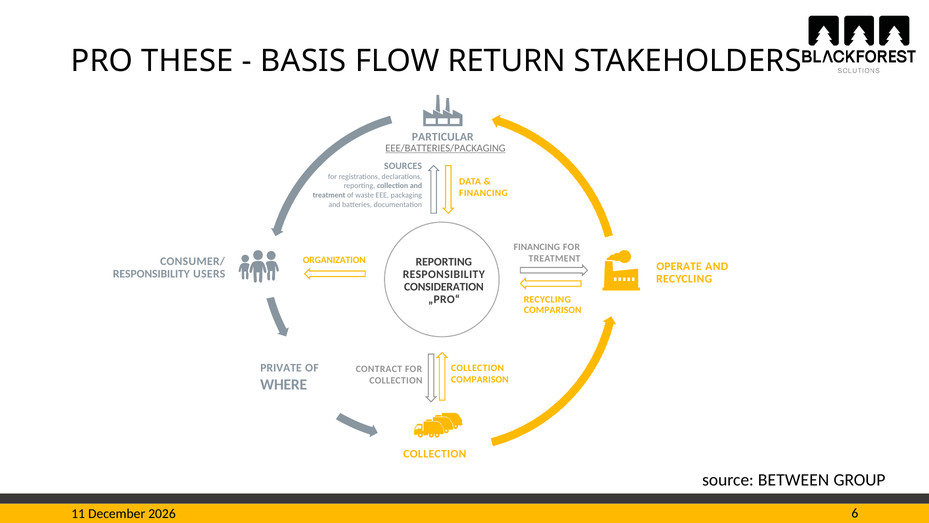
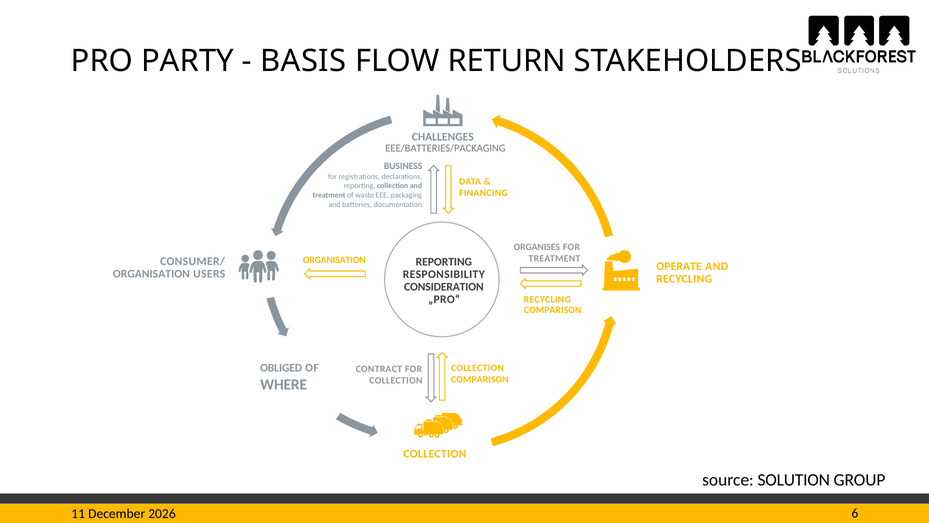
THESE: THESE -> PARTY (187, 61)
PARTICULAR: PARTICULAR -> CHALLENGES (443, 137)
EEE/BATTERIES/PACKAGING underline: present -> none (445, 148)
SOURCES: SOURCES -> BUSINESS (403, 166)
FINANCING: FINANCING -> ORGANISES (537, 247)
ORGANIZATION: ORGANIZATION -> ORGANISATION (334, 260)
RESPONSIBILITY: RESPONSIBILITY -> ORGANISATION (151, 274)
PRIVATE: PRIVATE -> OBLIGED (281, 368)
BETWEEN: BETWEEN -> SOLUTION (794, 480)
